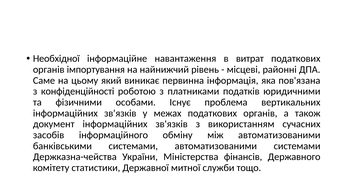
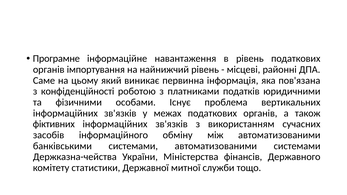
Необхідної: Необхідної -> Програмне (56, 59)
в витрат: витрат -> рівень (250, 59)
документ: документ -> фіктивних (54, 124)
